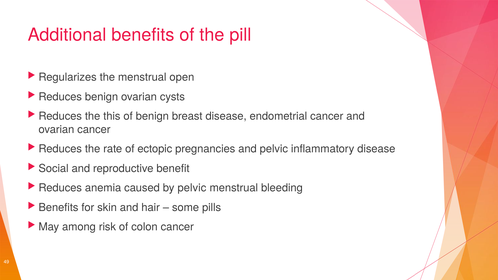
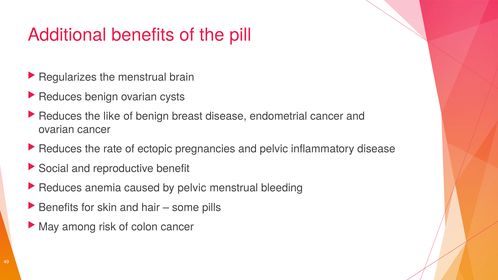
open: open -> brain (182, 77)
this: this -> like (112, 116)
